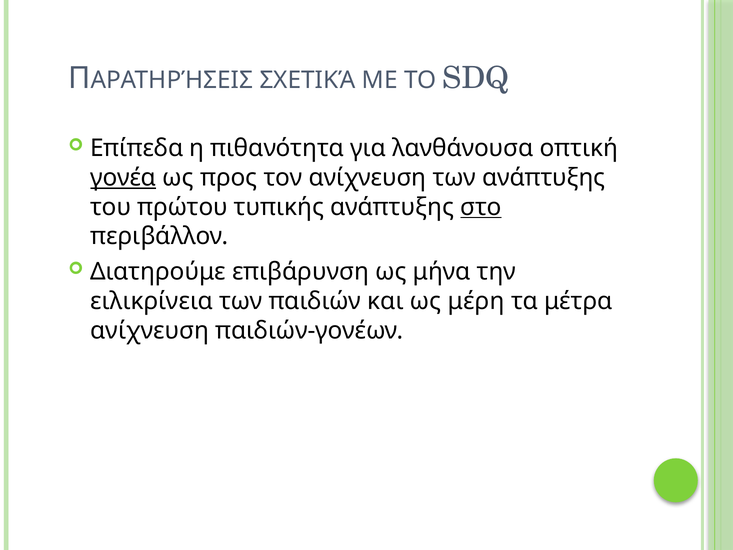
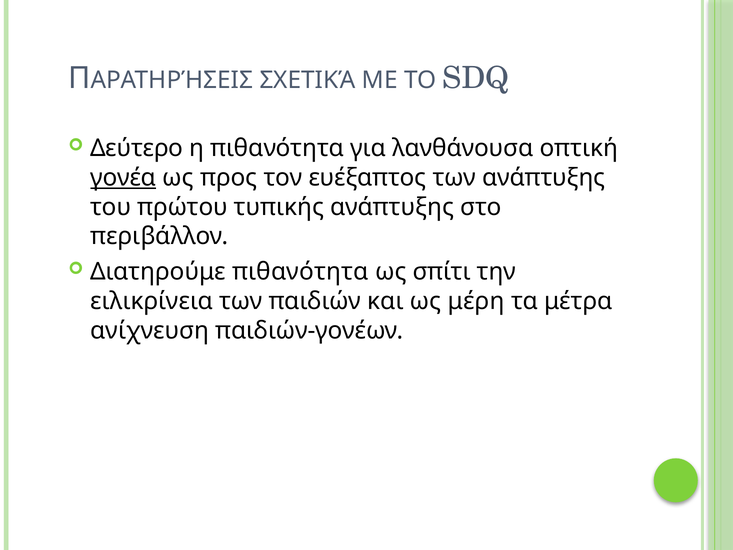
Επίπεδα: Επίπεδα -> Δεύτερο (137, 148)
τον ανίχνευση: ανίχνευση -> ευέξαπτος (367, 178)
στο underline: present -> none (481, 207)
Διατηρούμε επιβάρυνση: επιβάρυνση -> πιθανότητα (300, 272)
μήνα: μήνα -> σπίτι (442, 272)
